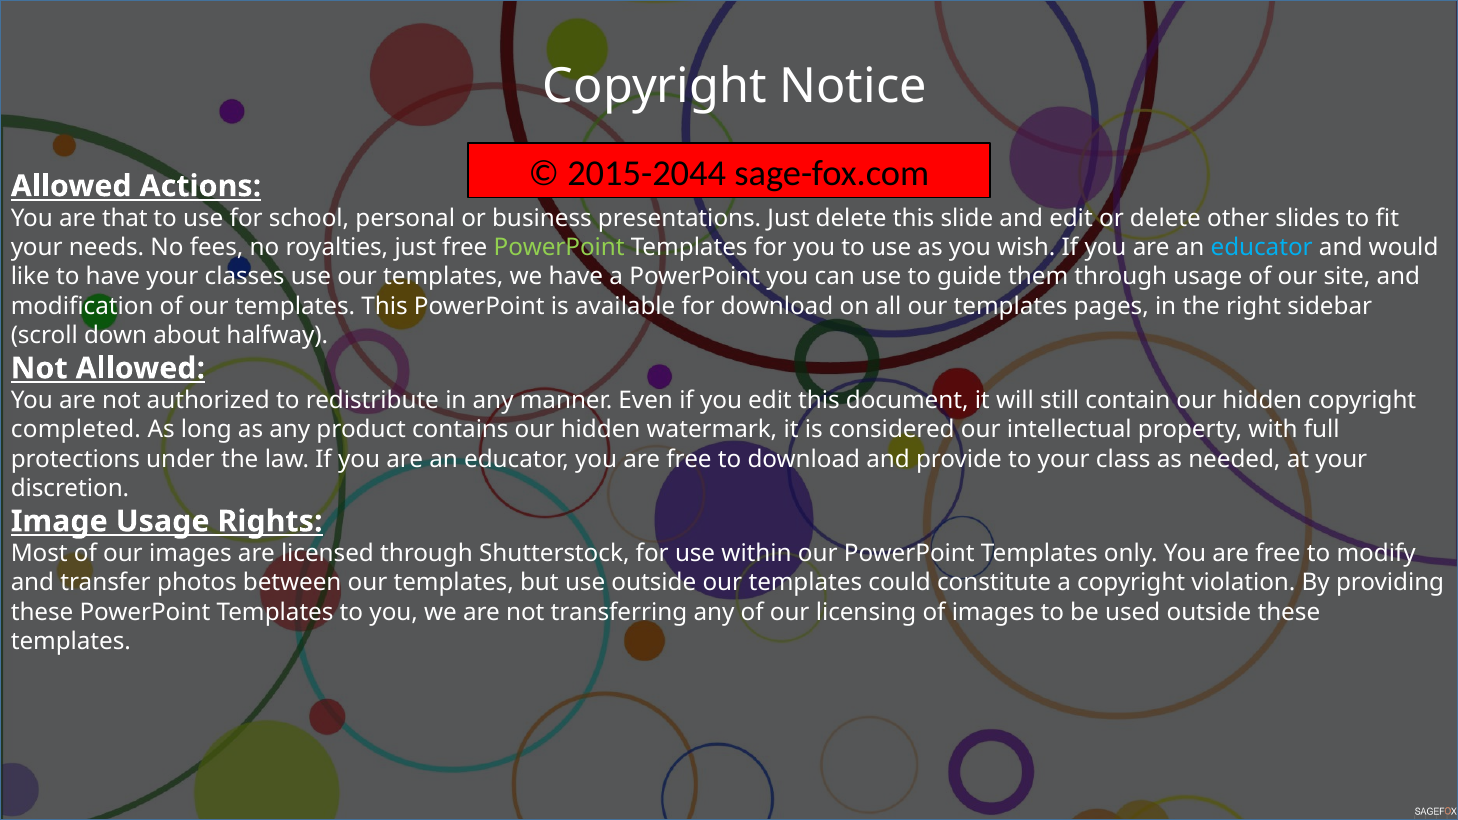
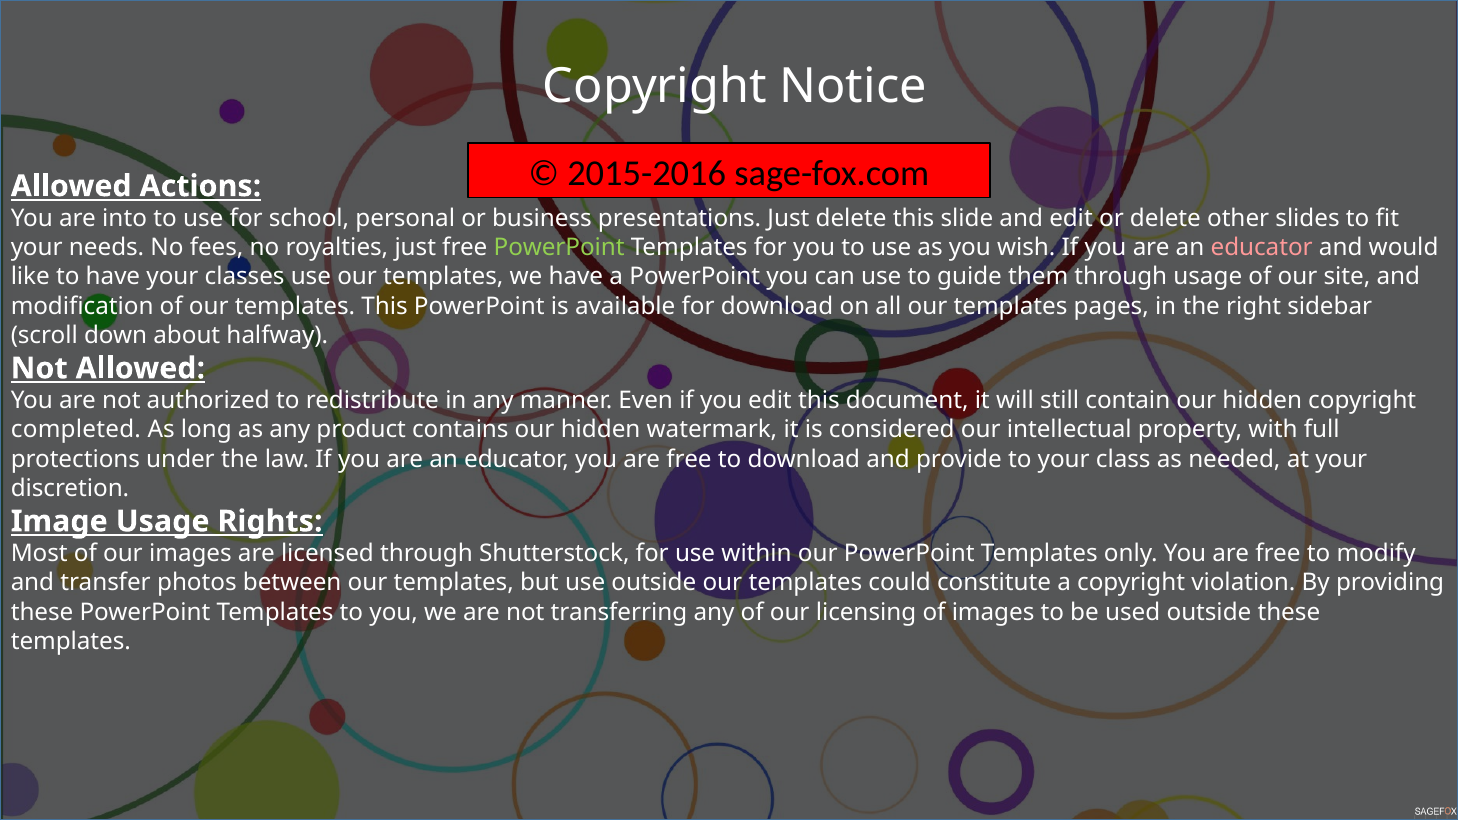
2015-2044: 2015-2044 -> 2015-2016 (647, 173)
that: that -> into (125, 219)
educator colour: light blue -> pink (1262, 248)
